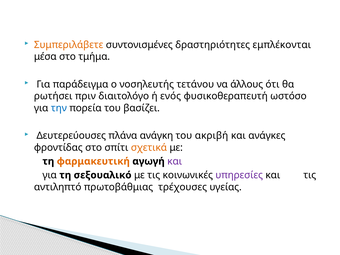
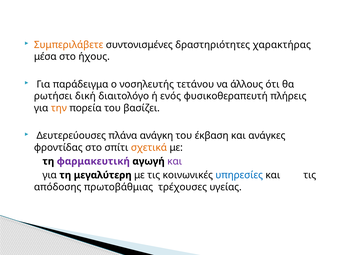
εμπλέκονται: εμπλέκονται -> χαρακτήρας (282, 45)
τμήμα: τμήμα -> ήχους (94, 57)
πριν: πριν -> δική (85, 96)
ωστόσο: ωστόσο -> πλήρεις (288, 96)
την colour: blue -> orange (59, 108)
ακριβή: ακριβή -> έκβαση (212, 136)
φαρμακευτική colour: orange -> purple (93, 161)
σεξουαλικό: σεξουαλικό -> μεγαλύτερη (103, 175)
υπηρεσίες colour: purple -> blue (239, 175)
αντιληπτό: αντιληπτό -> απόδοσης (58, 187)
